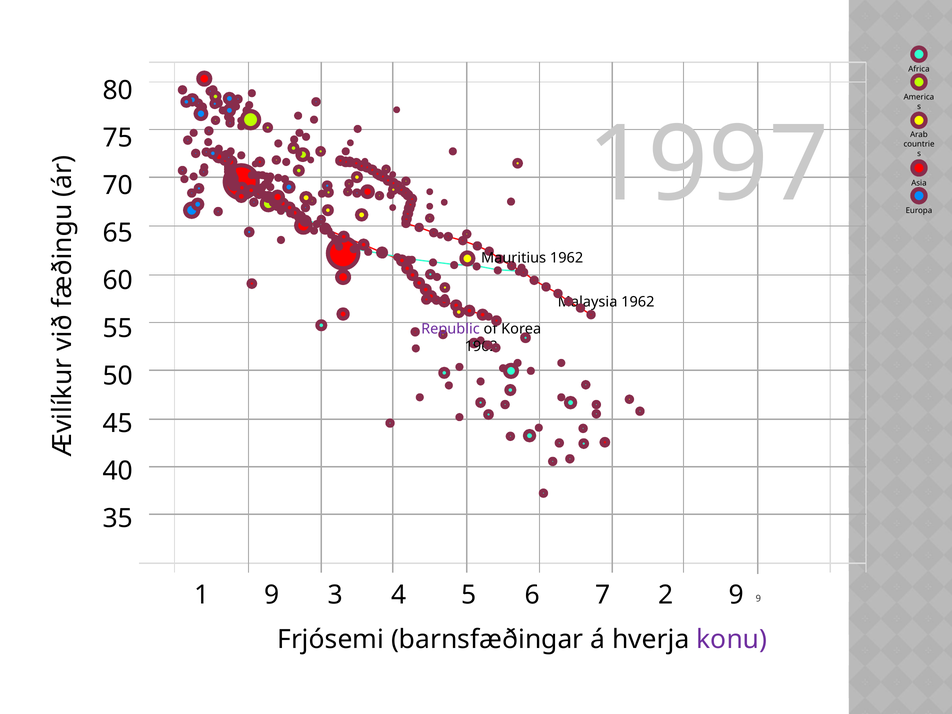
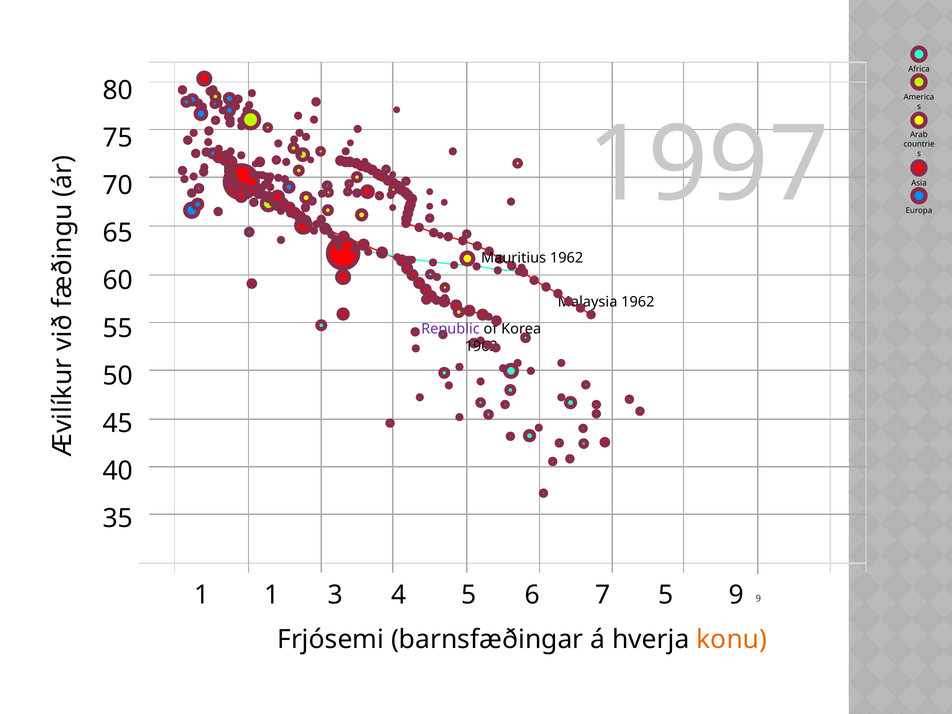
1 9: 9 -> 1 (272, 595)
7 2: 2 -> 5 (666, 595)
konu colour: purple -> orange (732, 640)
